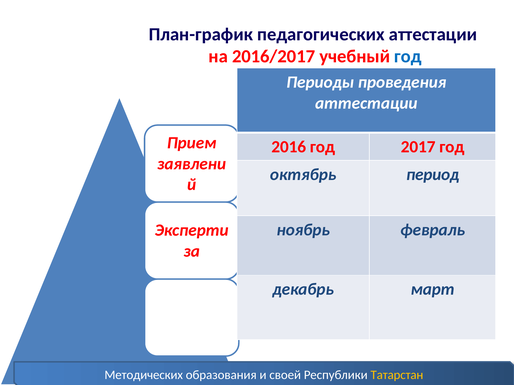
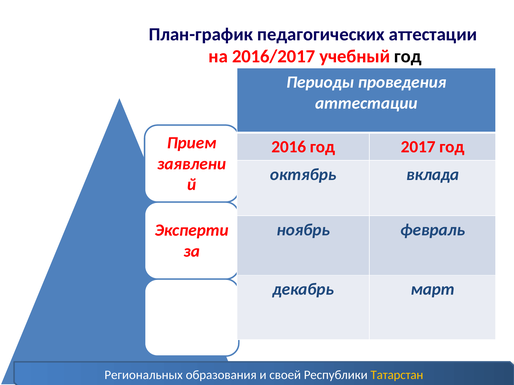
год colour: blue -> black (408, 57)
период: период -> вклада (433, 175)
Методических: Методических -> Региональных (144, 376)
